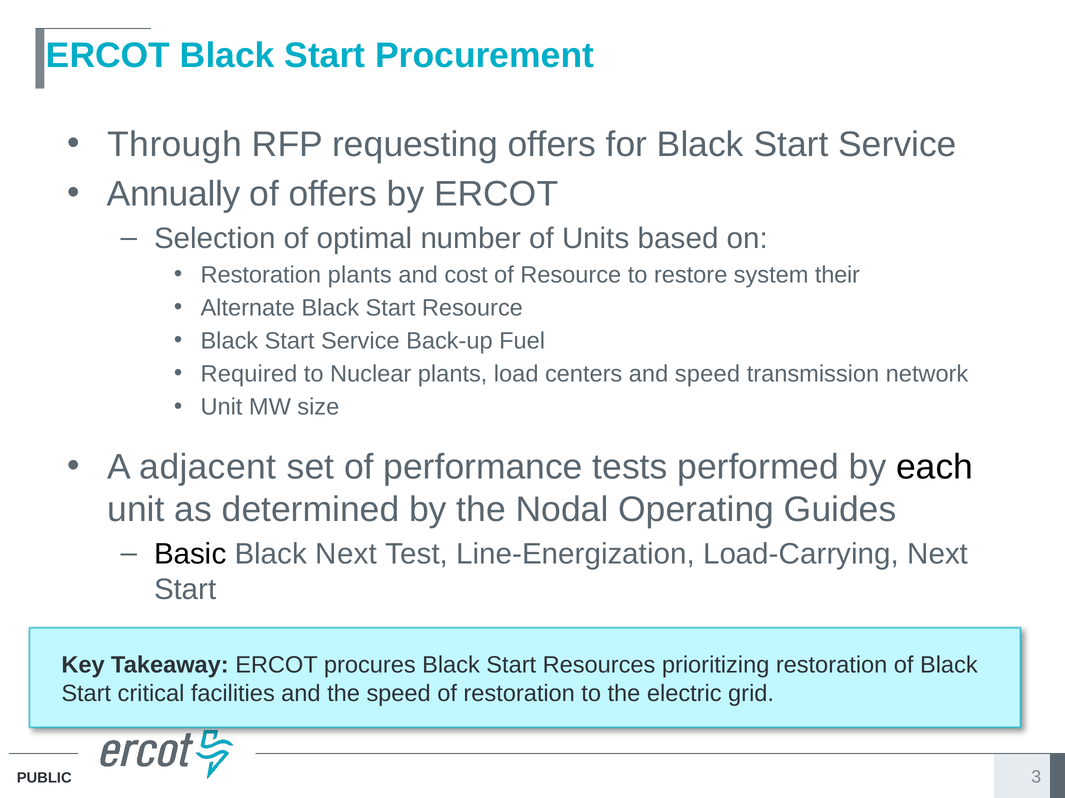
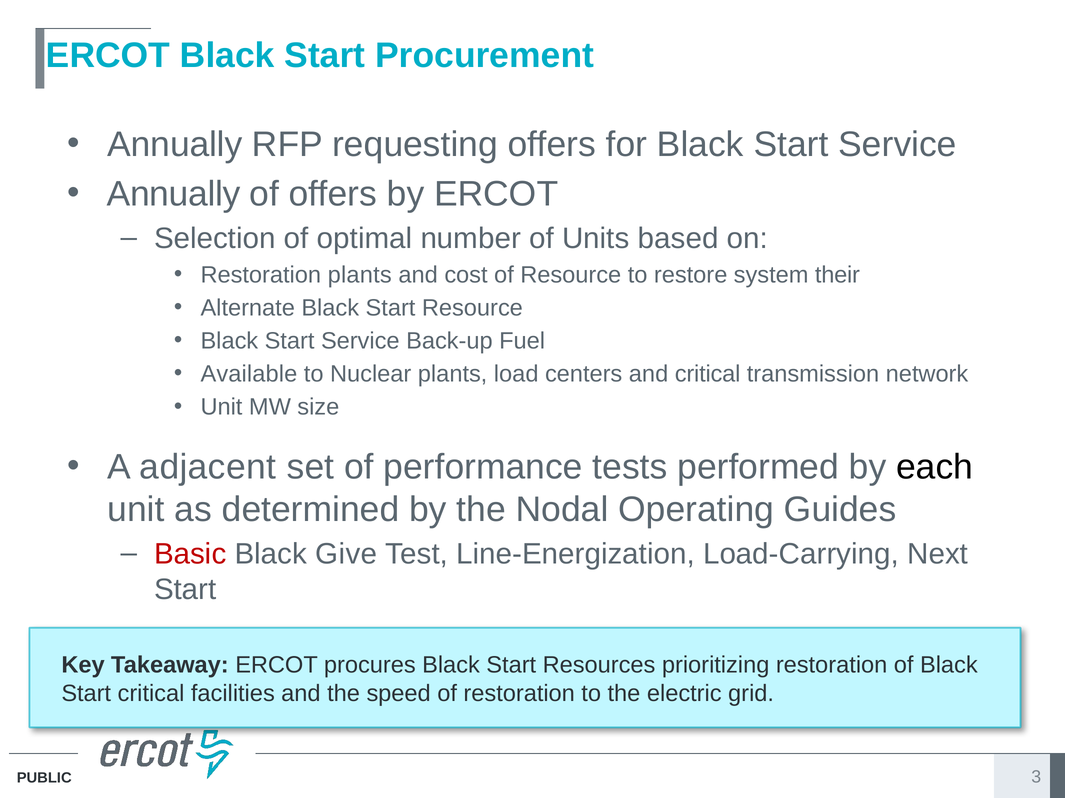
Through: Through -> Annually (175, 145)
Required: Required -> Available (249, 374)
and speed: speed -> critical (708, 374)
Basic colour: black -> red (190, 555)
Black Next: Next -> Give (346, 555)
